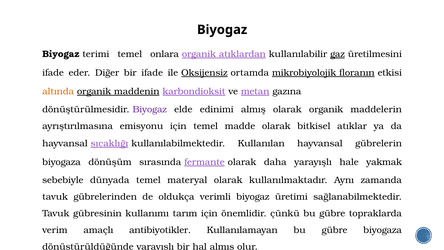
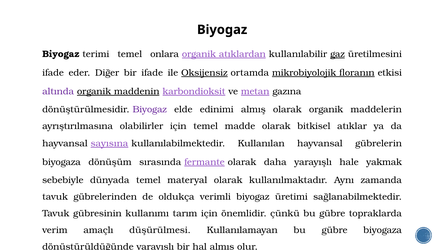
altında colour: orange -> purple (58, 91)
emisyonu: emisyonu -> olabilirler (141, 126)
sıcaklığı: sıcaklığı -> sayısına (109, 143)
antibiyotikler: antibiyotikler -> düşürülmesi (160, 230)
